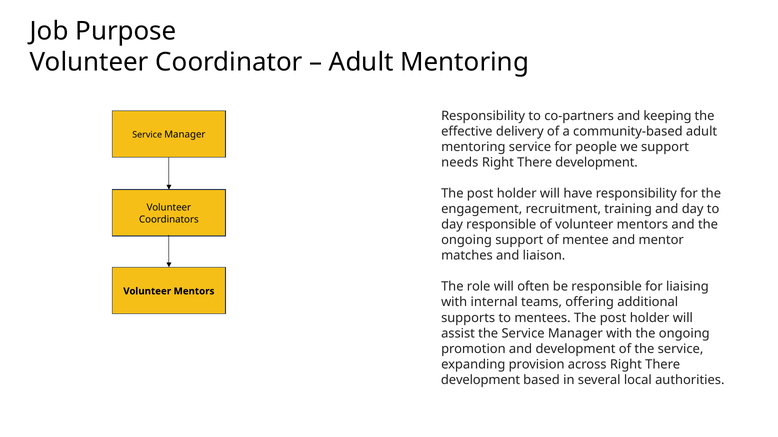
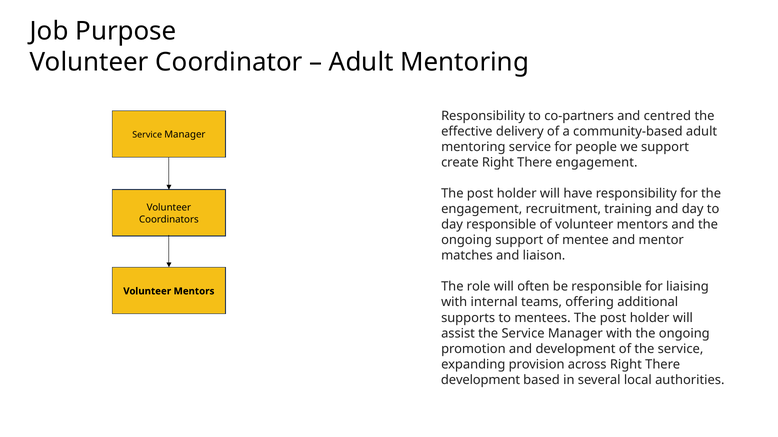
keeping: keeping -> centred (667, 116)
needs: needs -> create (460, 163)
development: development -> engagement (596, 163)
